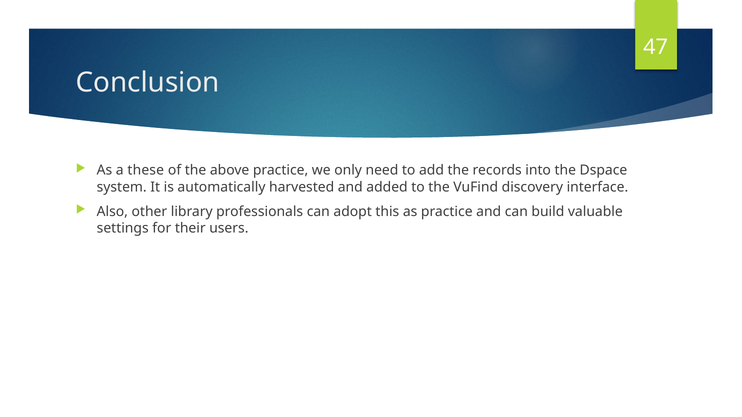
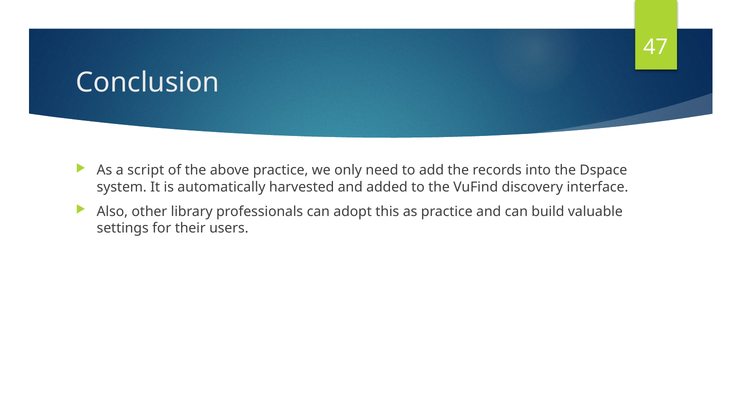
these: these -> script (146, 171)
